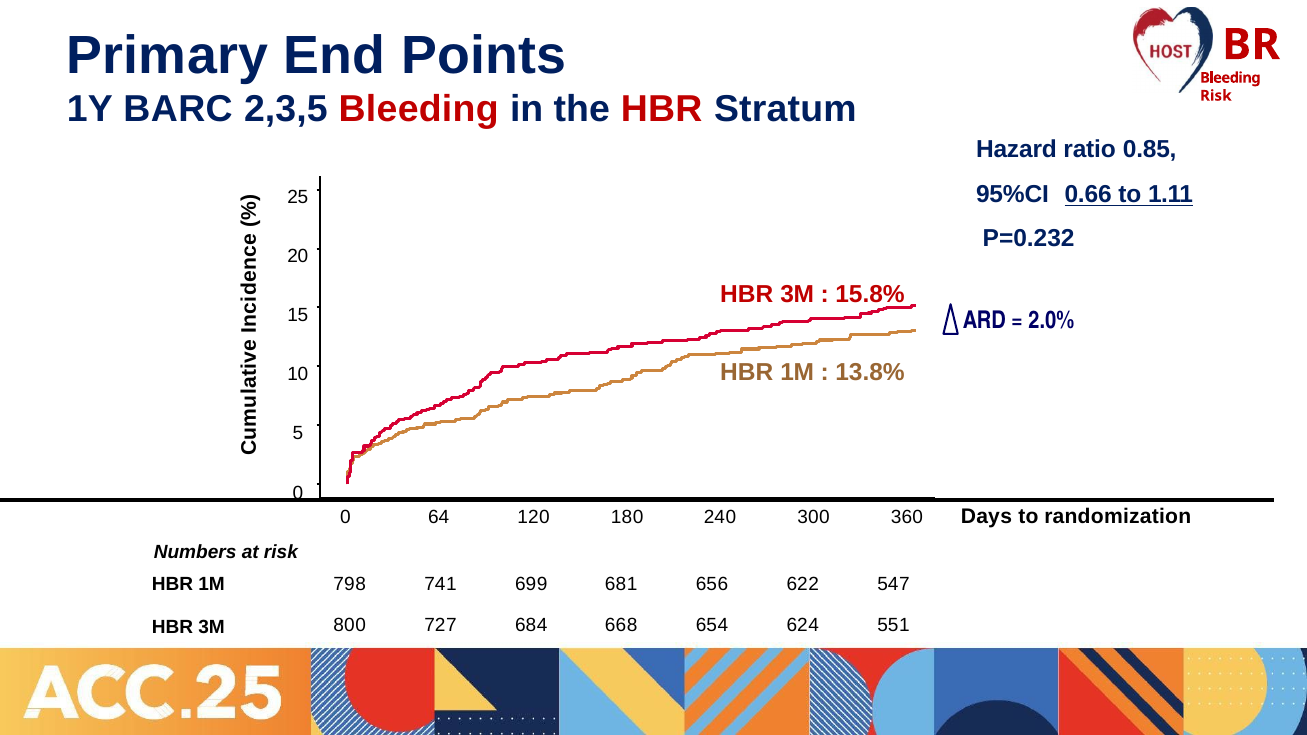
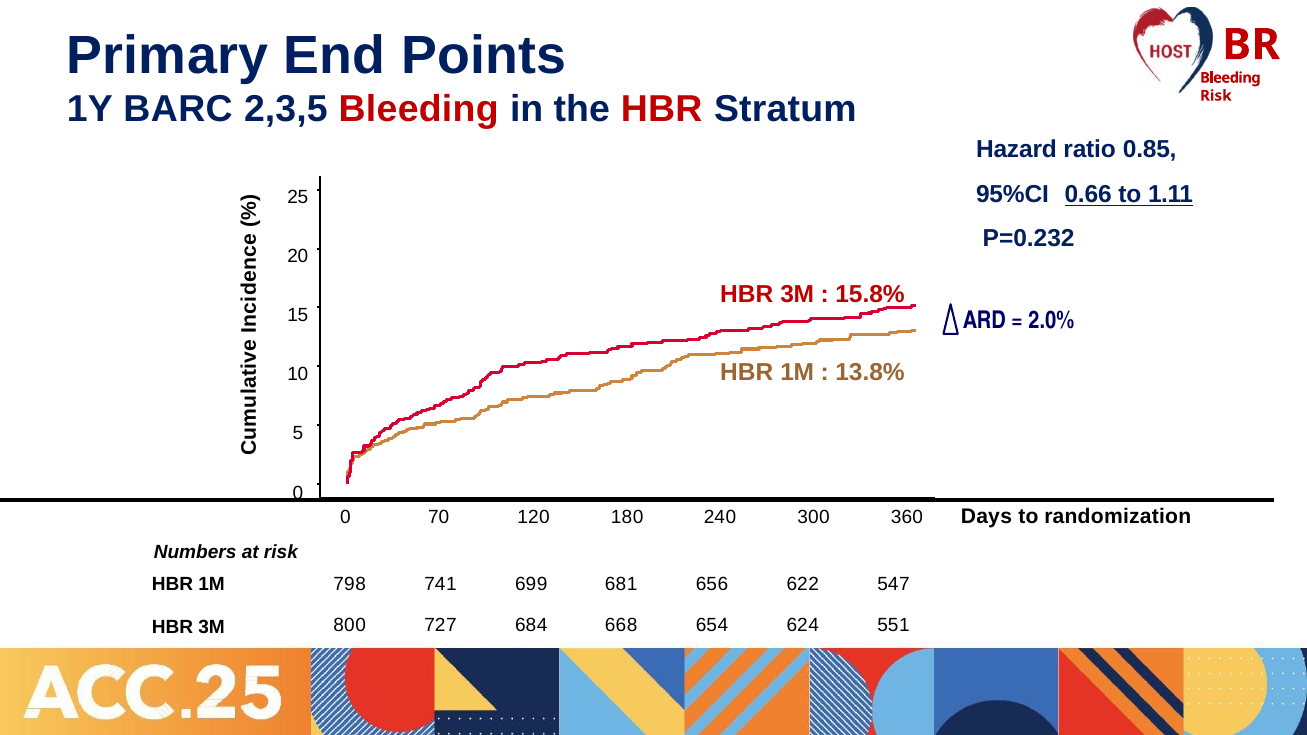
64: 64 -> 70 (439, 517)
